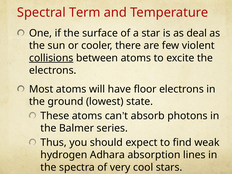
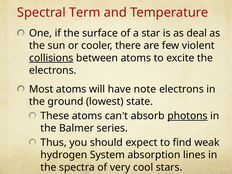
floor: floor -> note (145, 89)
photons underline: none -> present (187, 116)
Adhara: Adhara -> System (107, 155)
